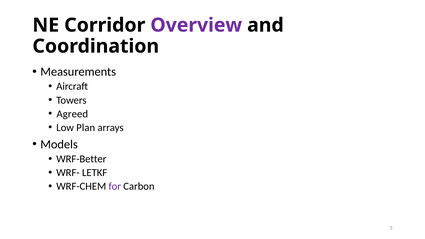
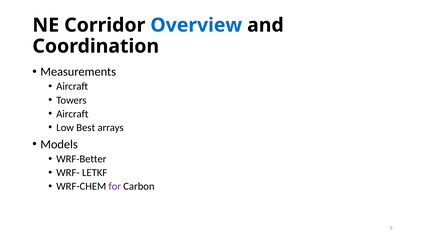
Overview colour: purple -> blue (196, 25)
Agreed: Agreed -> Aircraft (72, 114)
Plan: Plan -> Best (86, 128)
